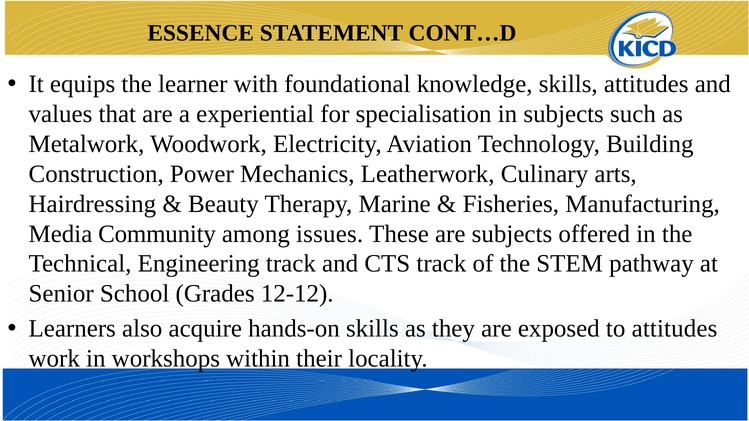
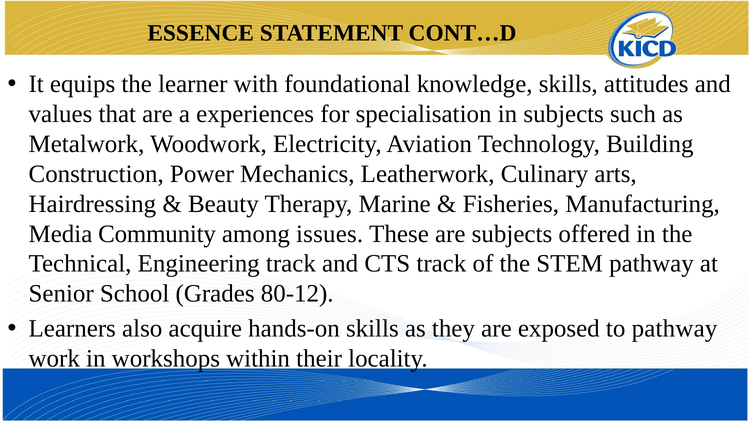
experiential: experiential -> experiences (255, 114)
12-12: 12-12 -> 80-12 (297, 294)
to attitudes: attitudes -> pathway (675, 329)
